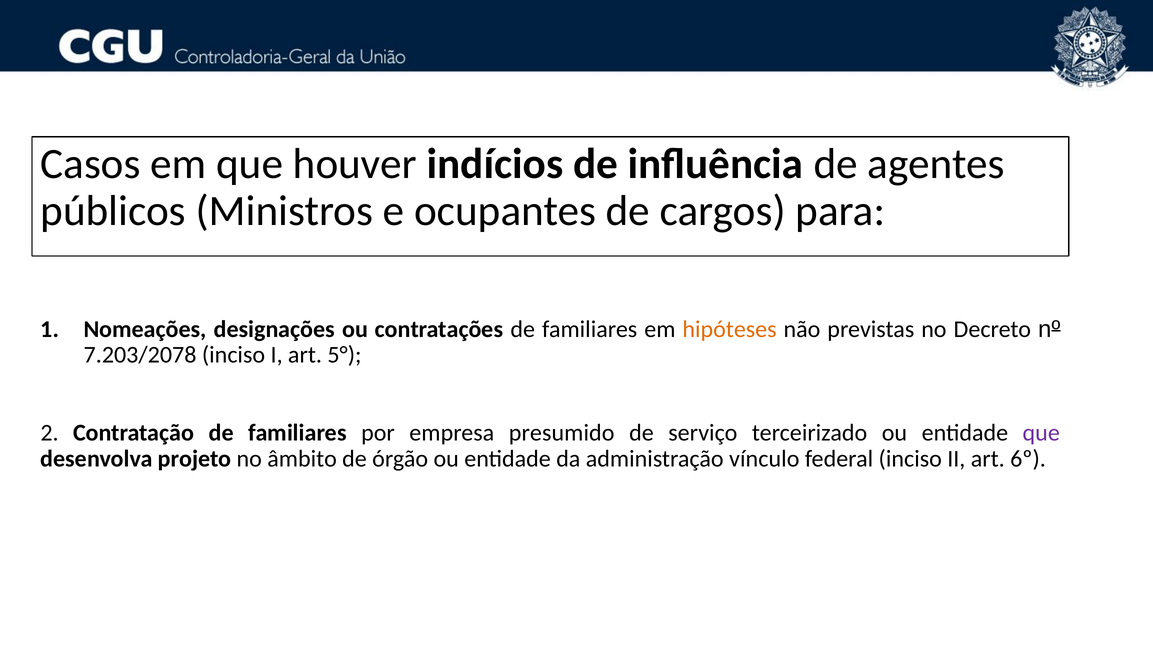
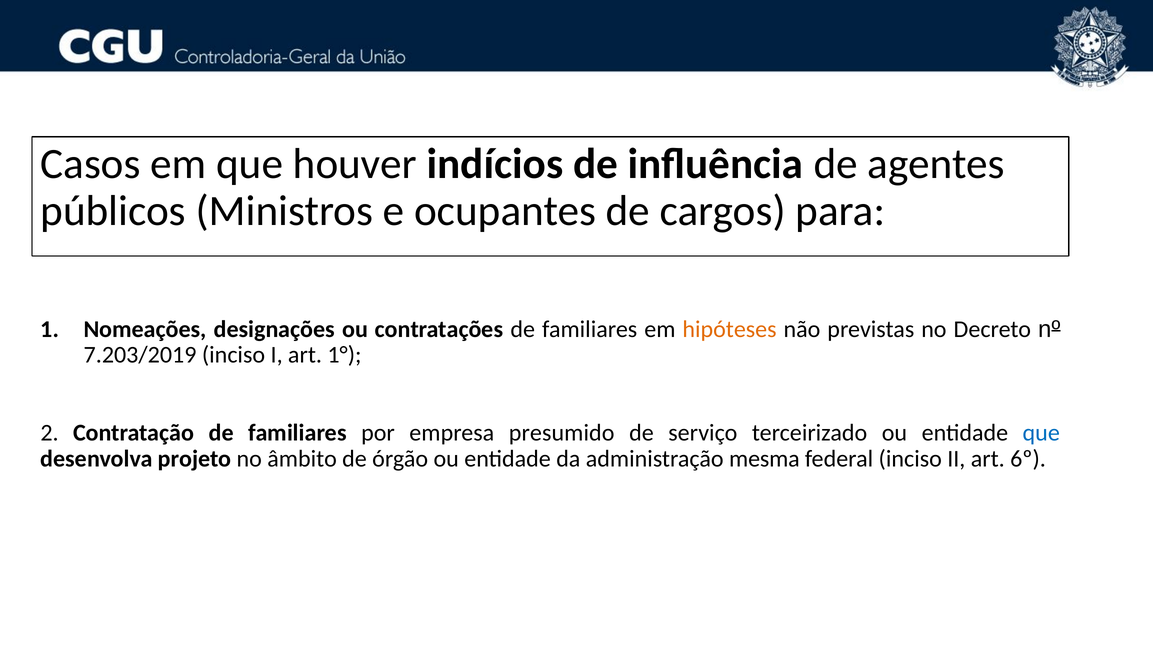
7.203/2078: 7.203/2078 -> 7.203/2019 (140, 355)
5°: 5° -> 1° (344, 355)
que colour: purple -> blue (1041, 433)
vínculo: vínculo -> mesma (764, 459)
